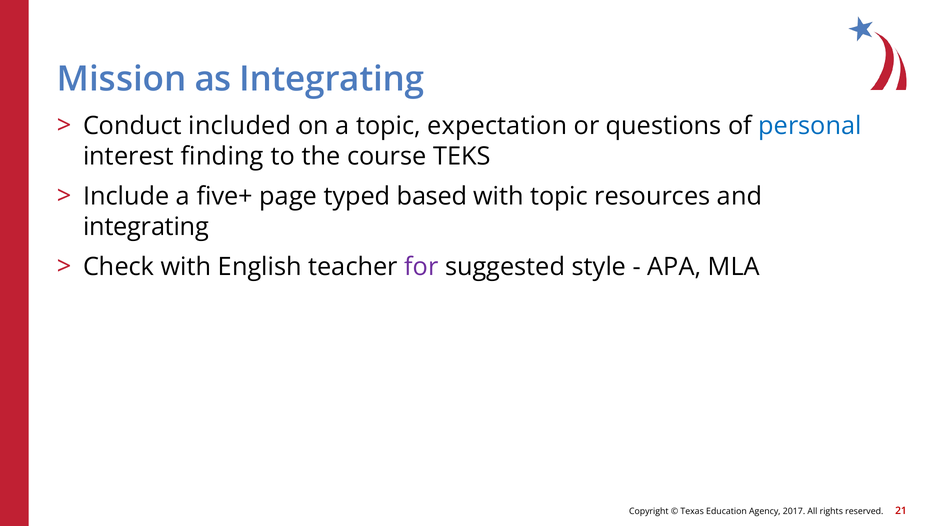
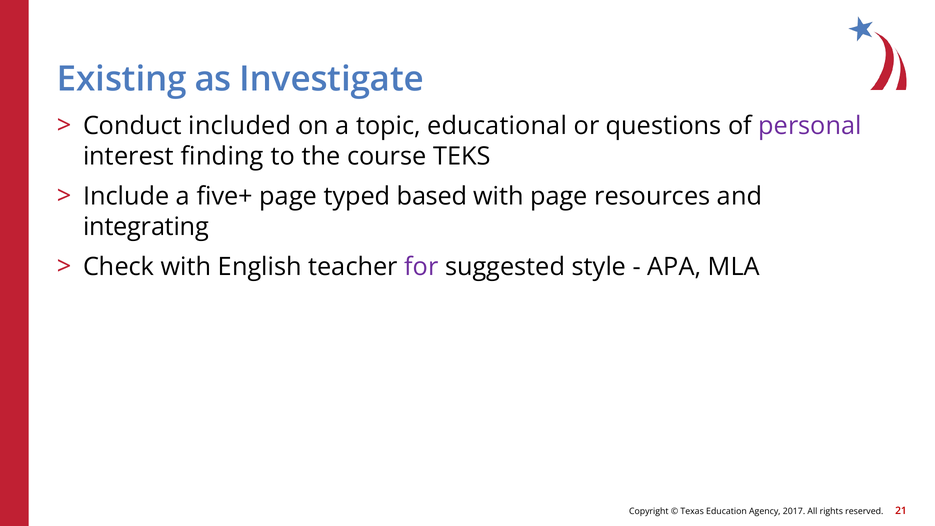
Mission: Mission -> Existing (122, 79)
as Integrating: Integrating -> Investigate (332, 79)
expectation: expectation -> educational (497, 126)
personal colour: blue -> purple (810, 126)
with topic: topic -> page (559, 196)
